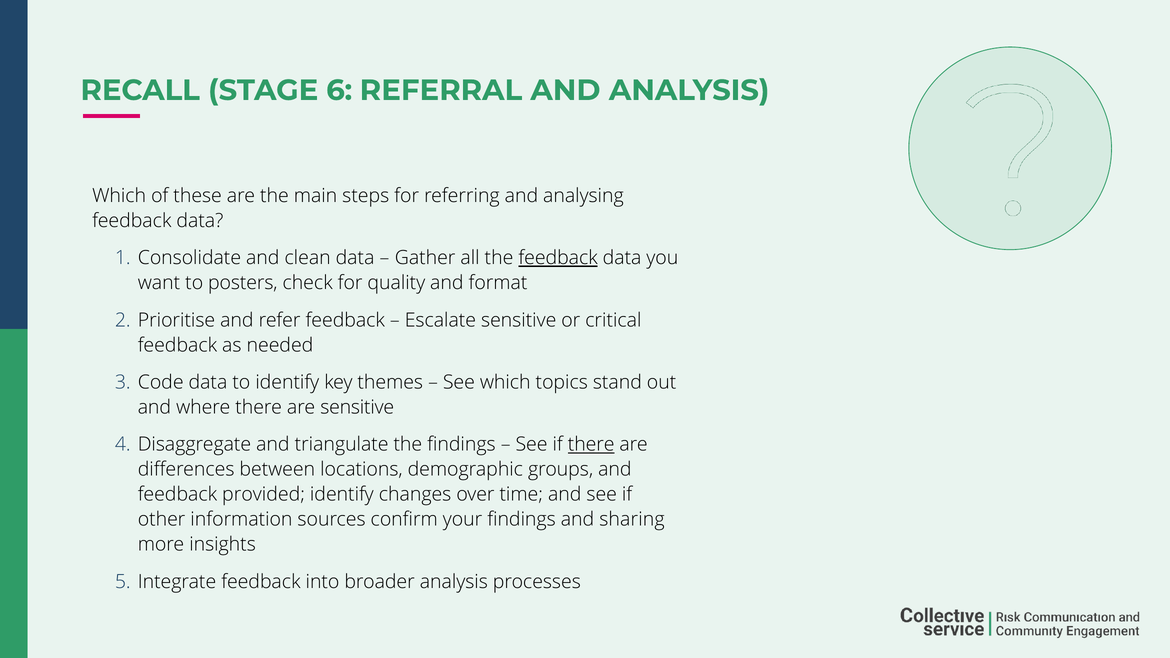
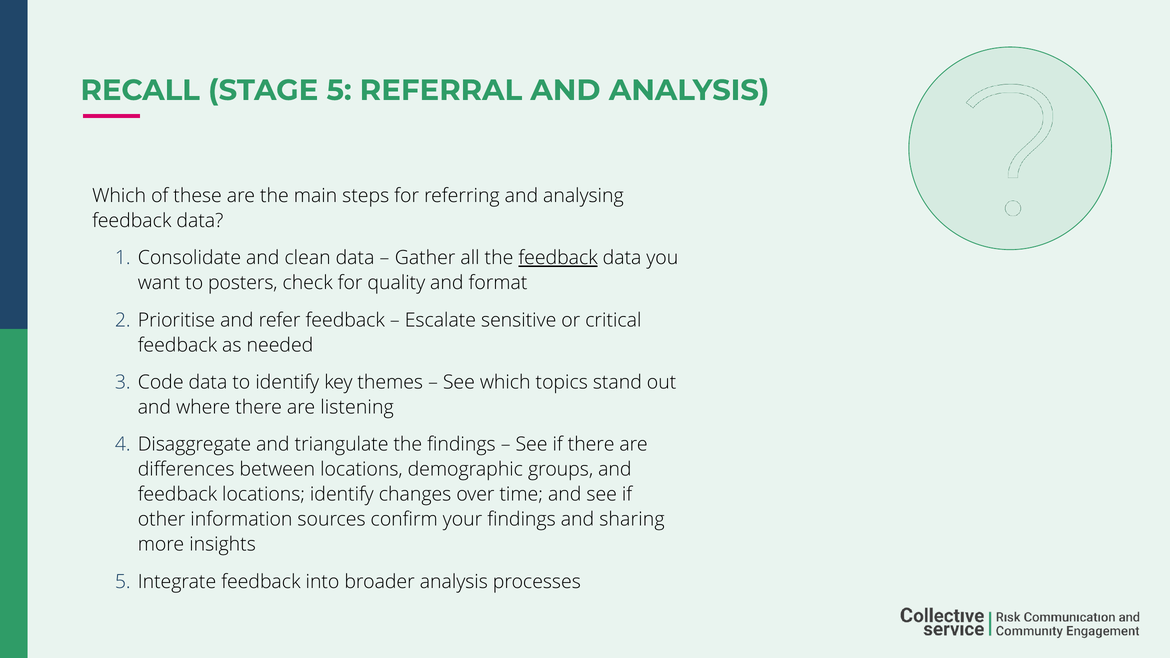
STAGE 6: 6 -> 5 (339, 90)
are sensitive: sensitive -> listening (357, 407)
there underline: present -> none (591, 445)
feedback provided: provided -> locations (264, 495)
